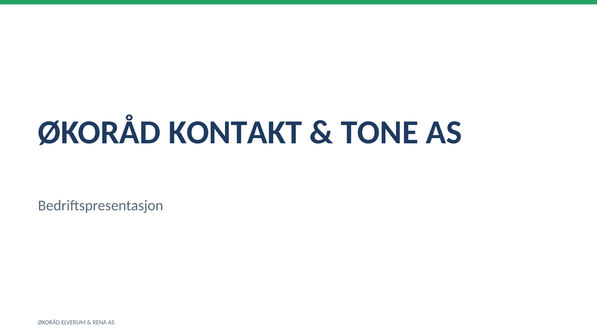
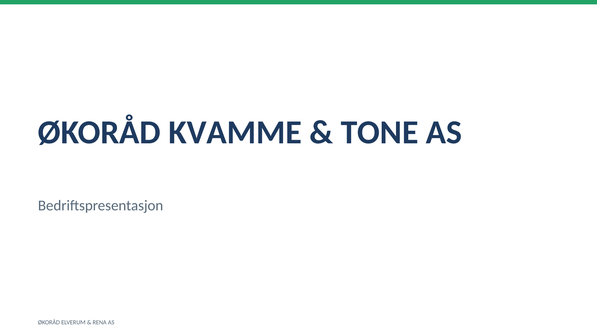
KONTAKT: KONTAKT -> KVAMME (235, 132)
